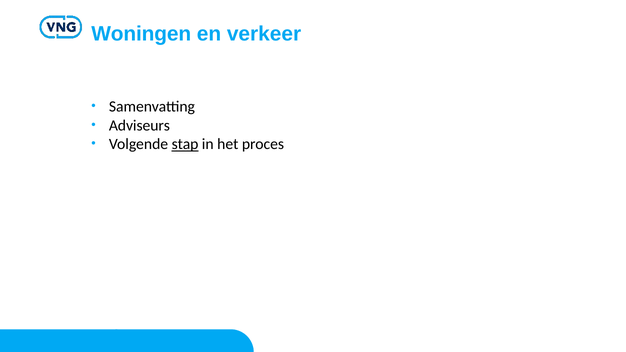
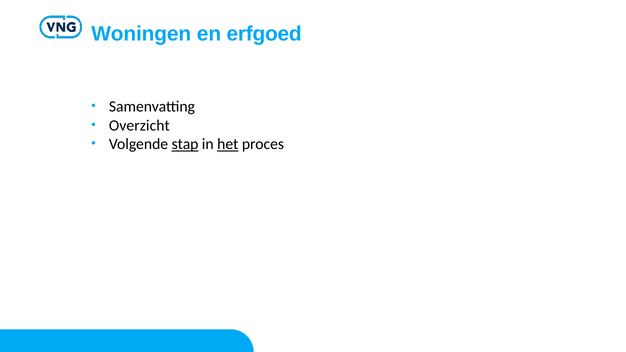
verkeer: verkeer -> erfgoed (264, 34)
Adviseurs: Adviseurs -> Overzicht (139, 125)
het underline: none -> present (228, 144)
